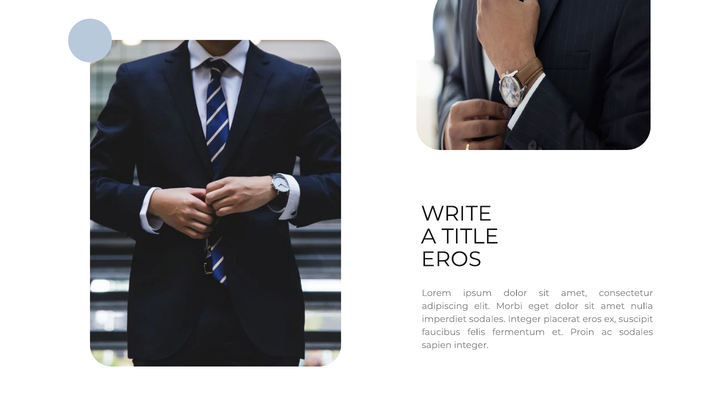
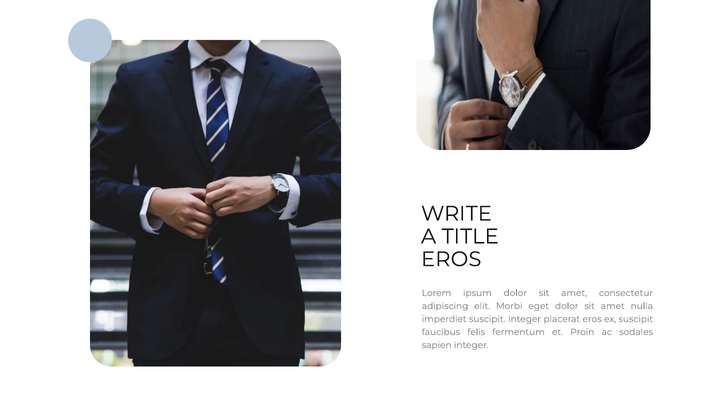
imperdiet sodales: sodales -> suscipit (487, 319)
